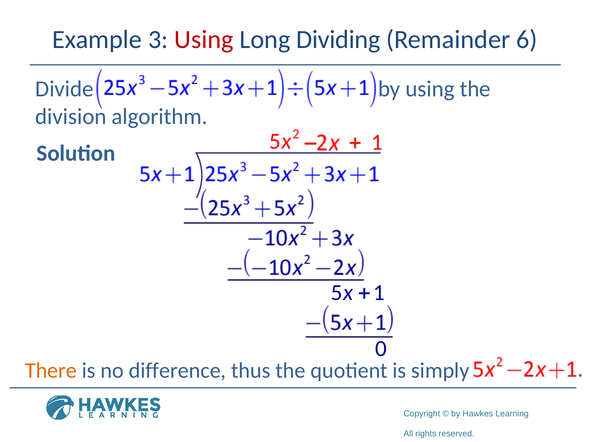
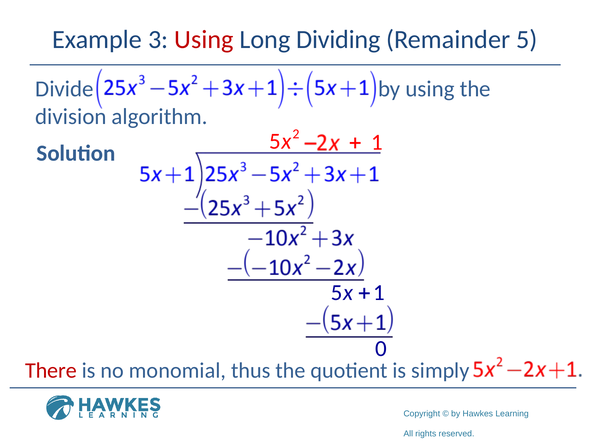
Remainder 6: 6 -> 5 (527, 40)
There colour: orange -> red (51, 371)
difference: difference -> monomial (177, 371)
